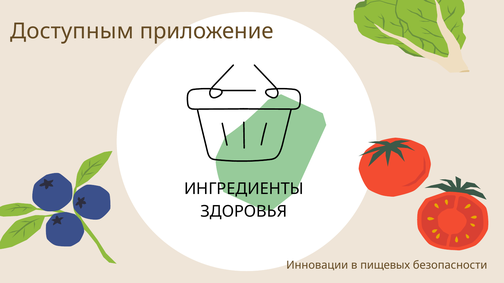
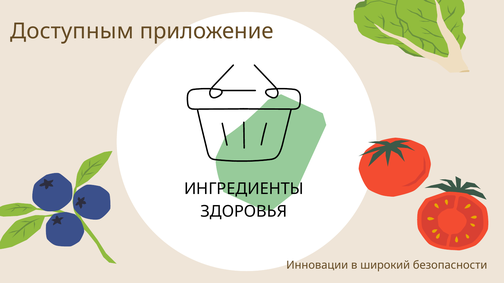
пищевых: пищевых -> широкий (385, 266)
